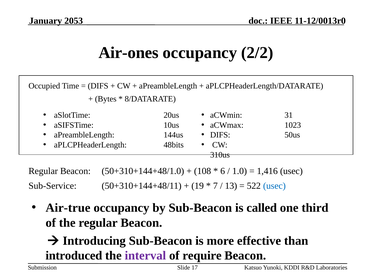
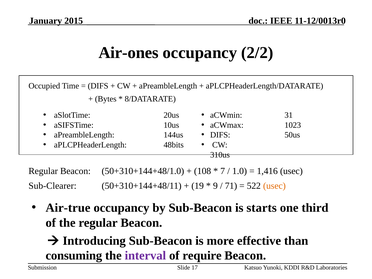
2053: 2053 -> 2015 (74, 21)
6: 6 -> 7 (223, 171)
Sub-Service: Sub-Service -> Sub-Clearer (53, 186)
7: 7 -> 9 (215, 186)
13: 13 -> 71 (231, 186)
usec colour: blue -> orange (274, 186)
called: called -> starts (262, 208)
introduced: introduced -> consuming (74, 256)
